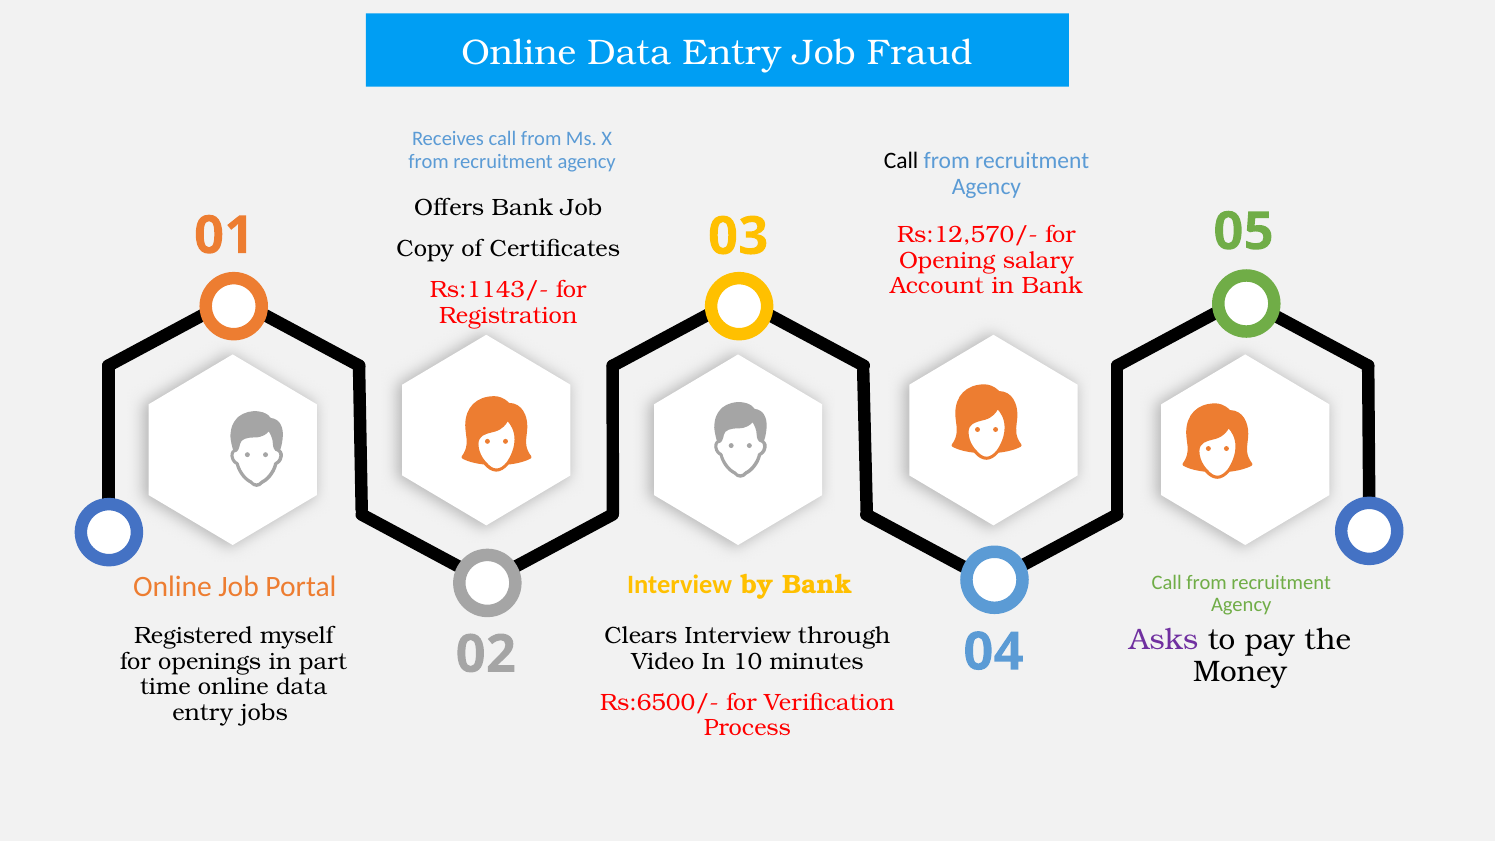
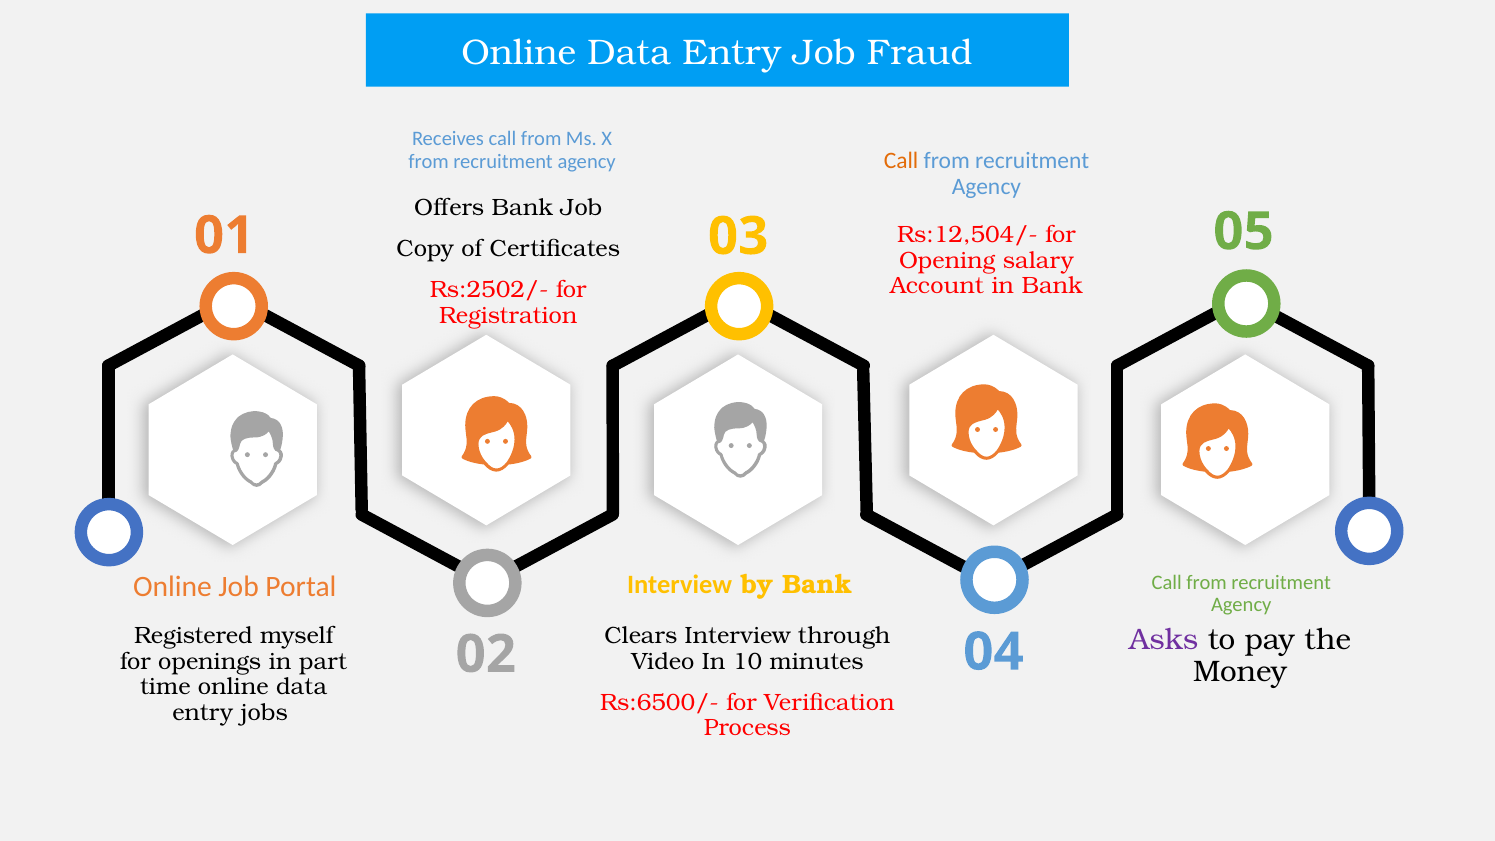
Call colour: black -> orange (901, 161)
Rs:12,570/-: Rs:12,570/- -> Rs:12,504/- (967, 235)
Rs:1143/-: Rs:1143/- -> Rs:2502/- (489, 290)
